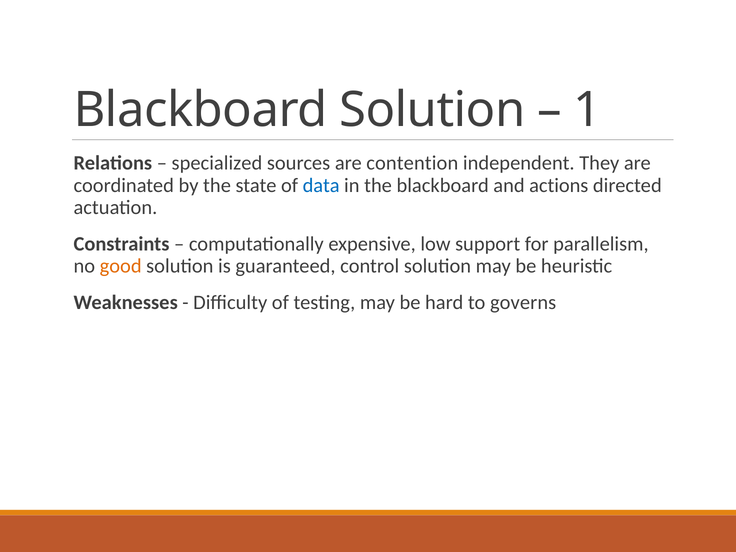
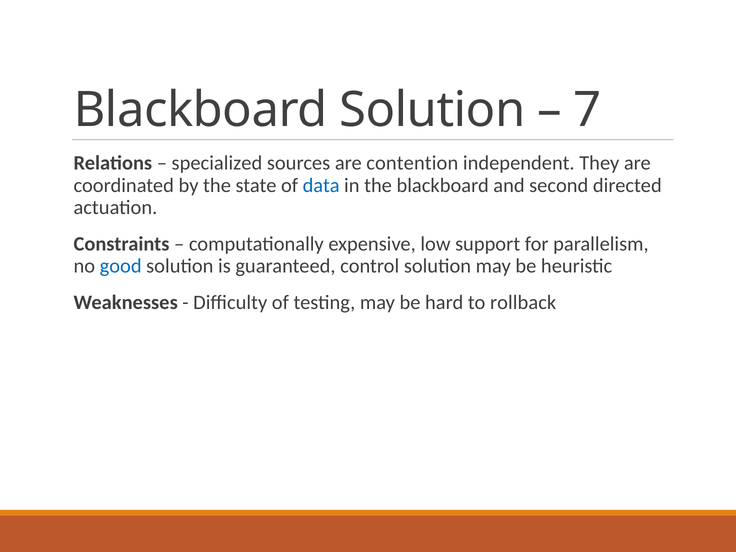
1: 1 -> 7 (587, 110)
actions: actions -> second (559, 185)
good colour: orange -> blue (121, 266)
governs: governs -> rollback (523, 302)
